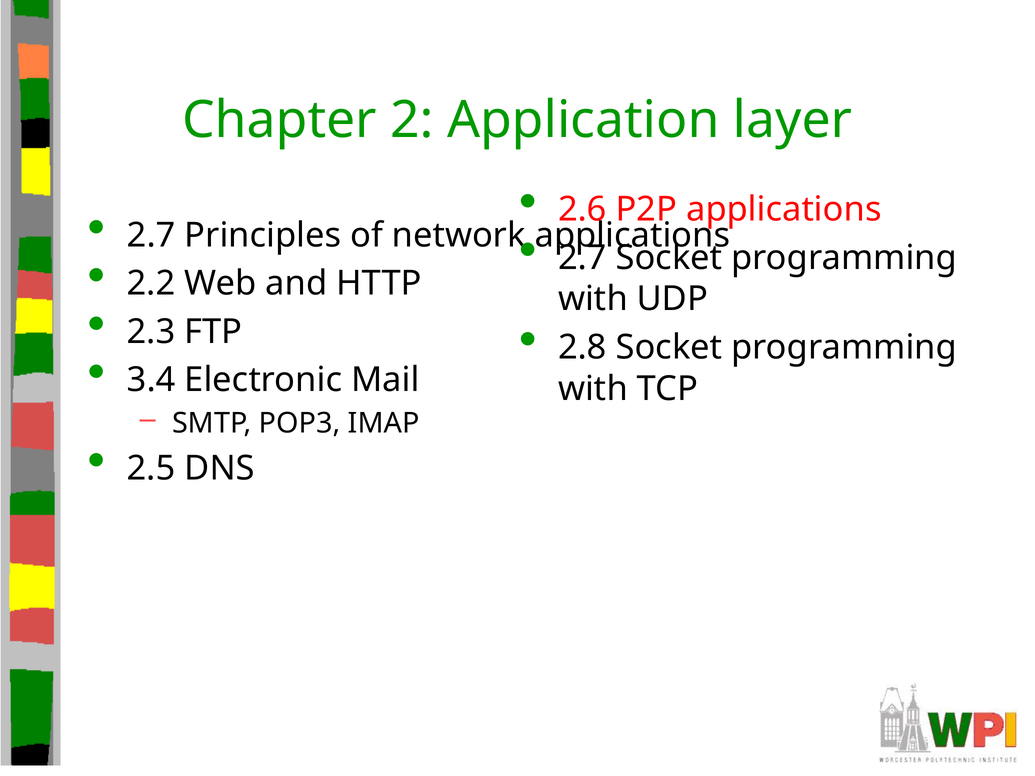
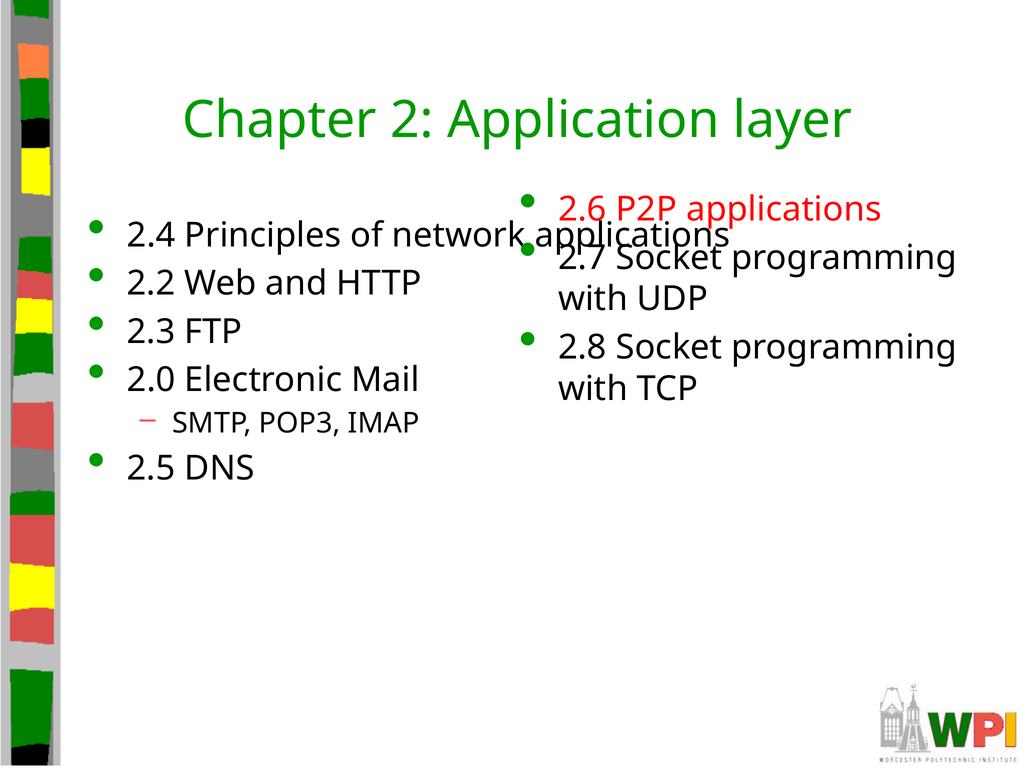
2.7: 2.7 -> 2.4 (151, 235)
3.4: 3.4 -> 2.0 (151, 380)
